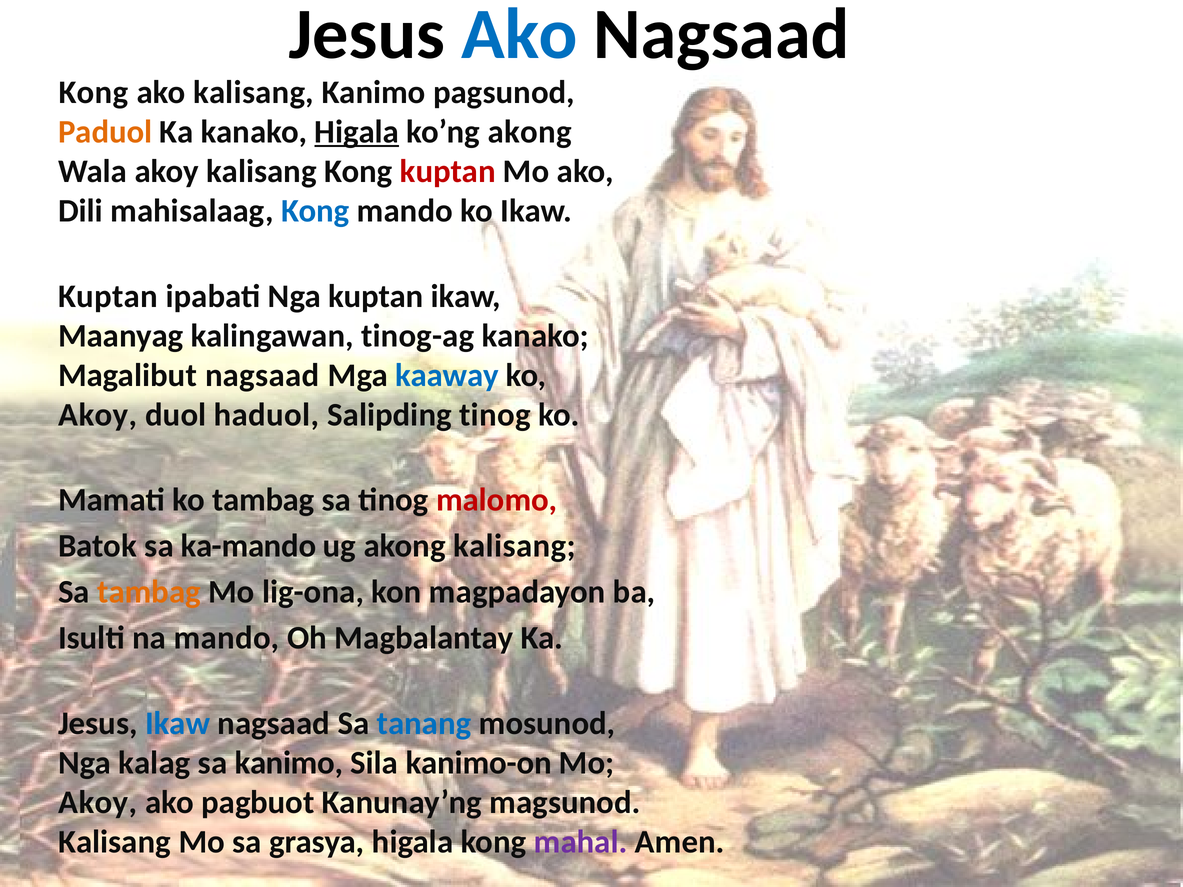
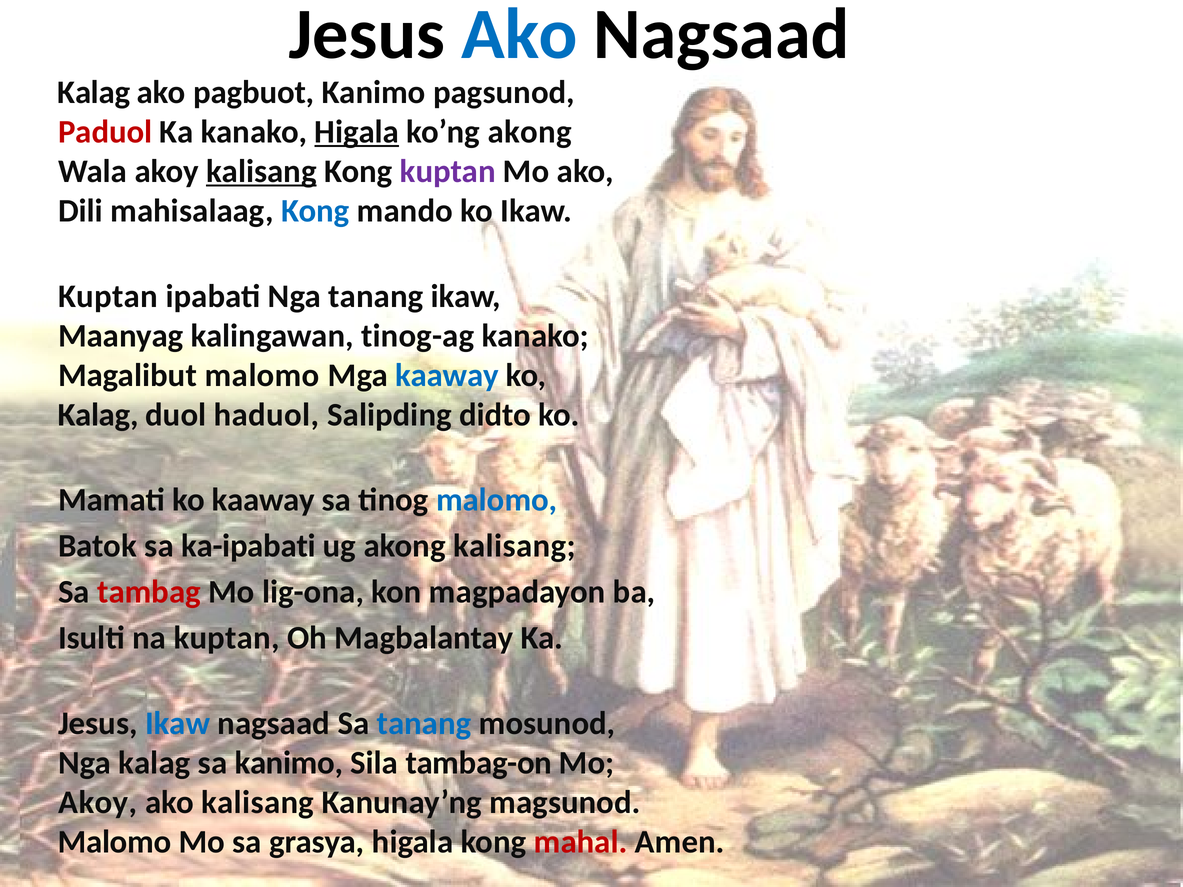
Kong: Kong -> Kalag (94, 93)
ako kalisang: kalisang -> pagbuot (254, 93)
Paduol colour: orange -> red (105, 132)
kalisang underline: none -> present (261, 172)
kuptan colour: red -> purple (448, 172)
Nga kuptan: kuptan -> tanang (376, 296)
Magalibut nagsaad: nagsaad -> malomo (262, 375)
Akoy: Akoy -> Kalag (98, 415)
Salipding tinog: tinog -> didto (495, 415)
ko tambag: tambag -> kaaway (263, 500)
malomo colour: red -> blue (497, 500)
ka-mando: ka-mando -> ka-ipabati (248, 546)
tambag colour: orange -> red (149, 592)
na mando: mando -> kuptan (227, 638)
kanimo-on: kanimo-on -> tambag-on (479, 763)
ako pagbuot: pagbuot -> kalisang (258, 803)
Kalisang: Kalisang -> Malomo (115, 842)
mahal colour: purple -> red (581, 842)
